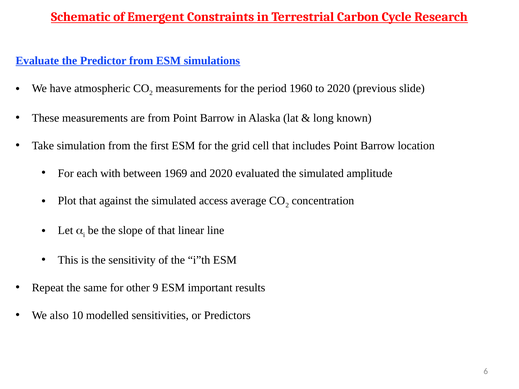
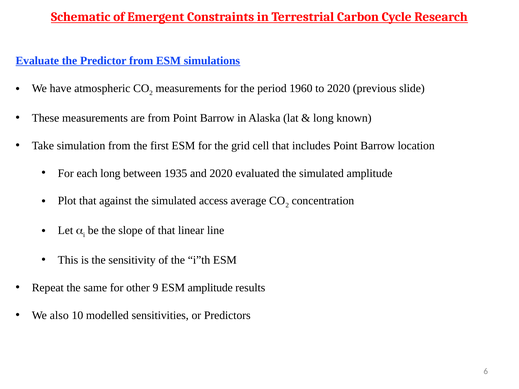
each with: with -> long (110, 173)
1969: 1969 -> 1935 (176, 173)
ESM important: important -> amplitude (210, 288)
